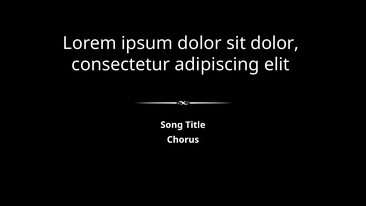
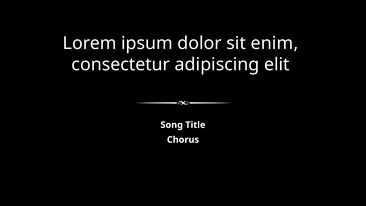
sit dolor: dolor -> enim (274, 43)
